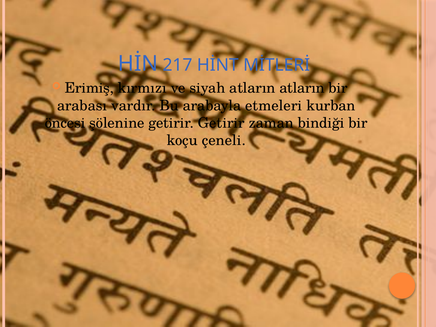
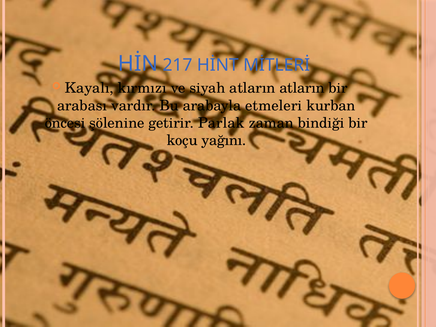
Erimiş: Erimiş -> Kayalı (89, 88)
getirir Getirir: Getirir -> Parlak (221, 123)
çeneli: çeneli -> yağını (224, 141)
